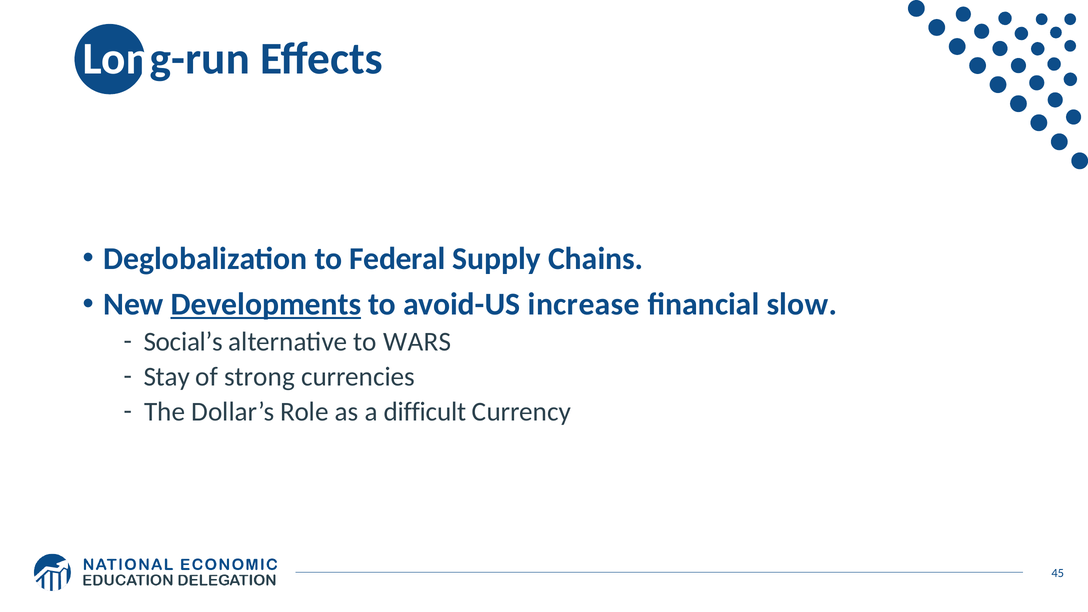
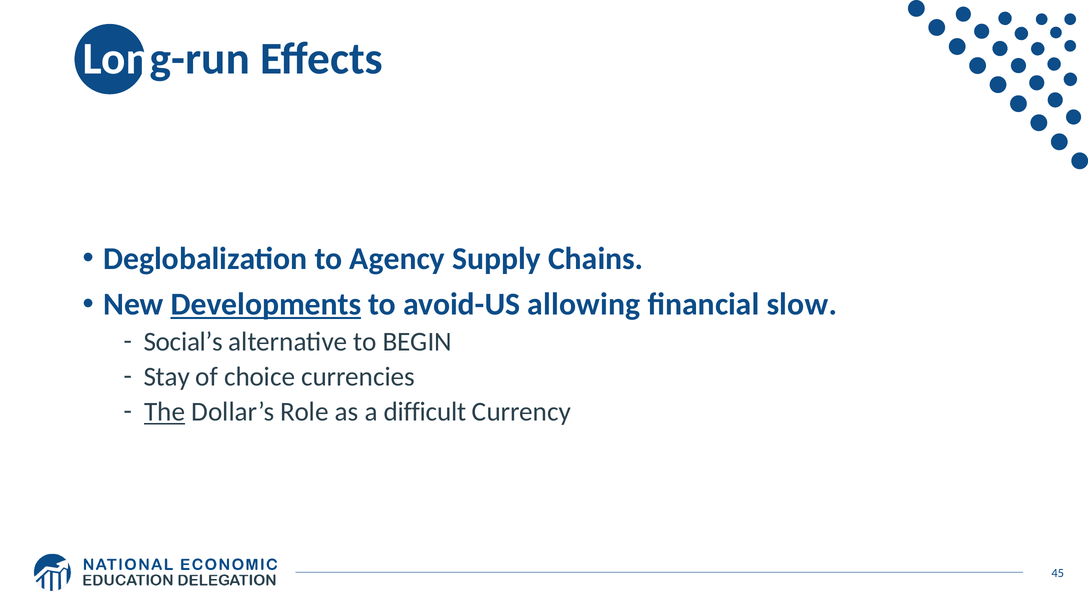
Federal: Federal -> Agency (397, 259)
increase: increase -> allowing (584, 304)
WARS: WARS -> BEGIN (417, 342)
strong: strong -> choice (260, 377)
The underline: none -> present (165, 412)
